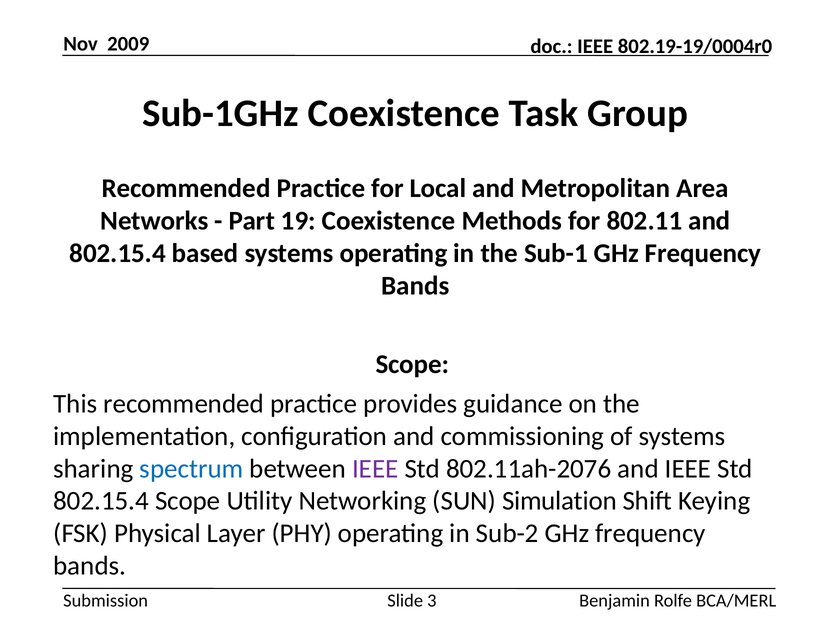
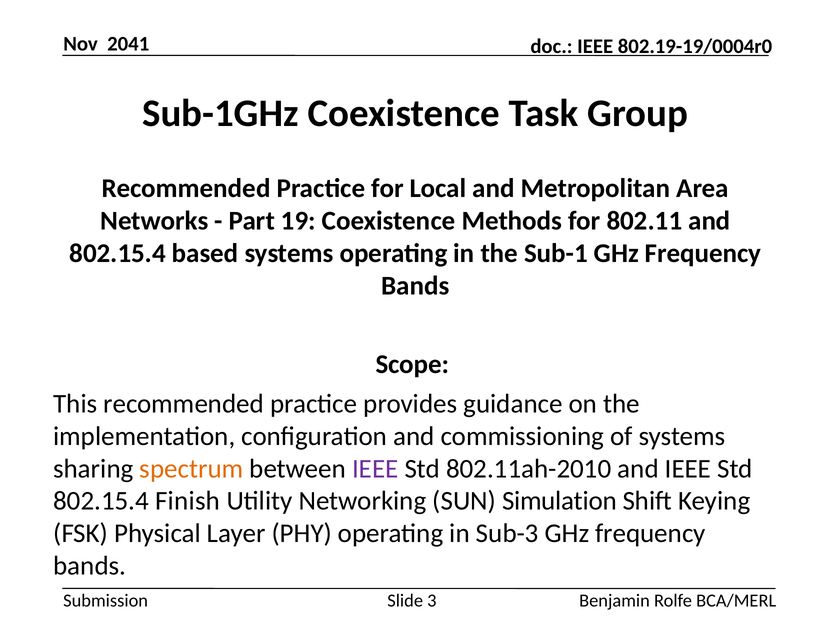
2009: 2009 -> 2041 (128, 44)
spectrum colour: blue -> orange (191, 469)
802.11ah-2076: 802.11ah-2076 -> 802.11ah-2010 (529, 469)
802.15.4 Scope: Scope -> Finish (188, 501)
Sub-2: Sub-2 -> Sub-3 (507, 534)
